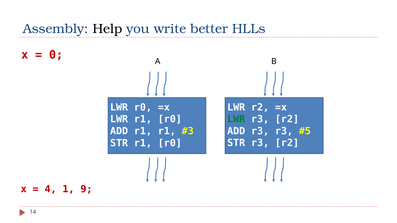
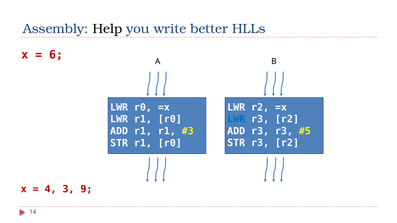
0: 0 -> 6 (56, 55)
LWR colour: green -> blue (236, 119)
1: 1 -> 3 (68, 189)
